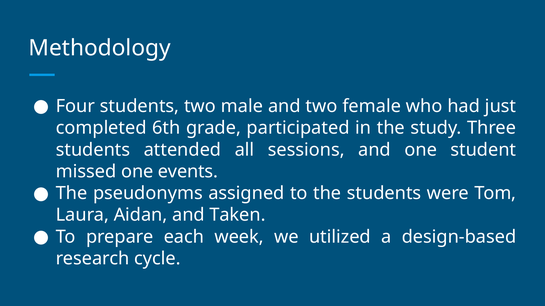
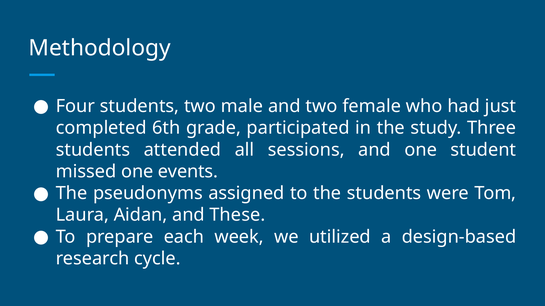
Taken: Taken -> These (237, 215)
